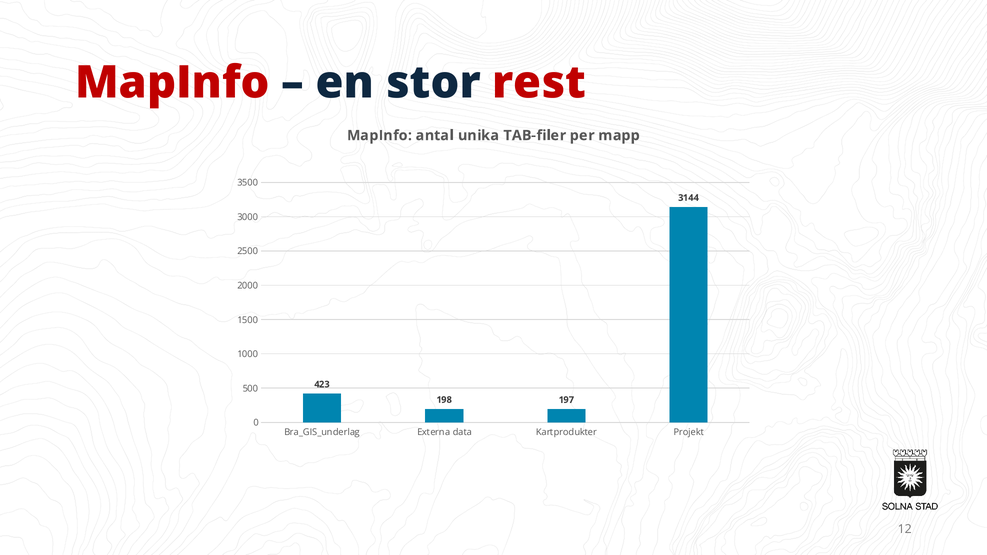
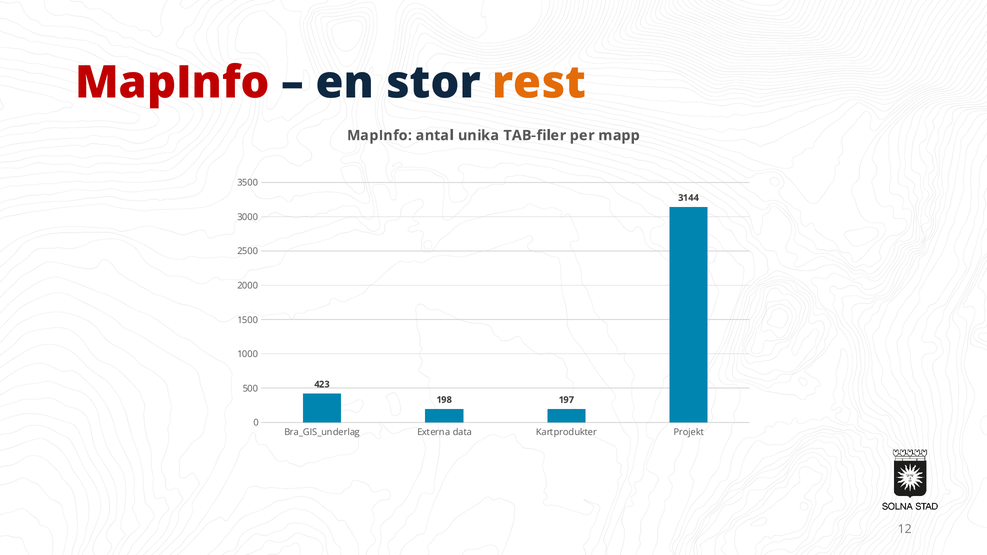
rest colour: red -> orange (539, 83)
